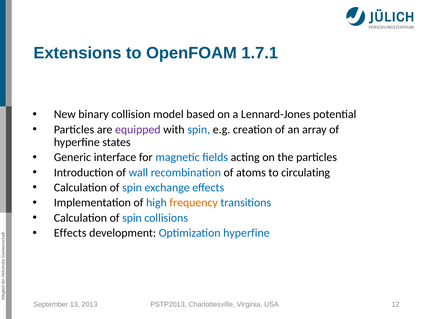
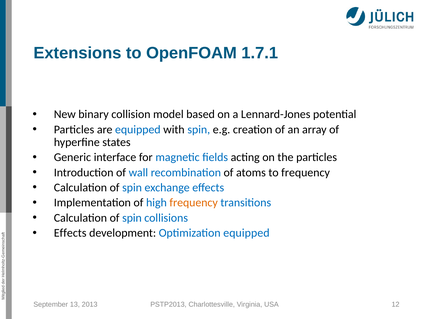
equipped colour: purple -> blue (138, 129)
to circulating: circulating -> frequency (306, 172)
Optimization hyperfine: hyperfine -> equipped (246, 233)
